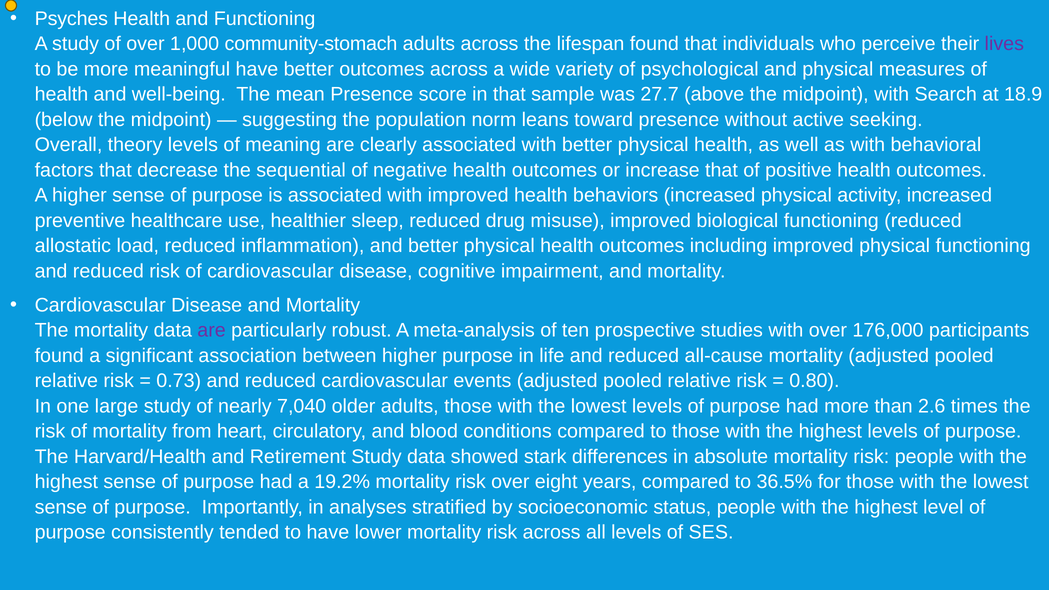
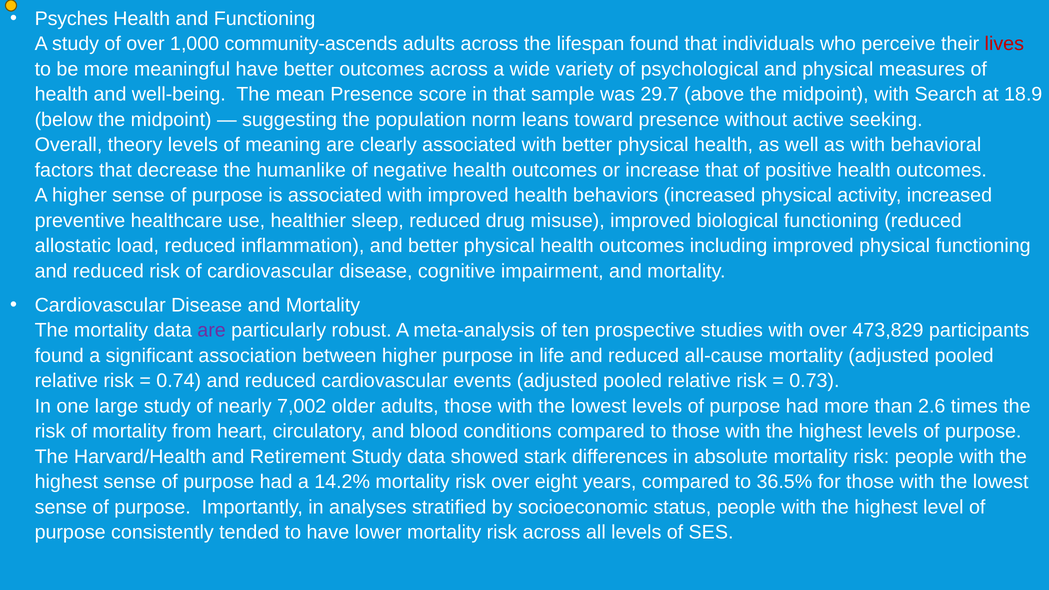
community-stomach: community-stomach -> community-ascends (311, 44)
lives colour: purple -> red (1004, 44)
27.7: 27.7 -> 29.7 (660, 94)
sequential: sequential -> humanlike (301, 170)
176,000: 176,000 -> 473,829 (888, 330)
0.73: 0.73 -> 0.74 (179, 381)
0.80: 0.80 -> 0.73 (814, 381)
7,040: 7,040 -> 7,002 (302, 406)
19.2%: 19.2% -> 14.2% (342, 482)
